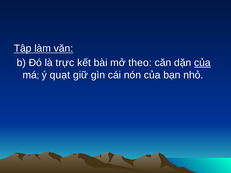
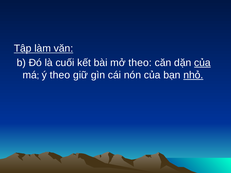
trực: trực -> cuối (65, 63)
ý quạt: quạt -> theo (60, 75)
nhỏ underline: none -> present (193, 75)
